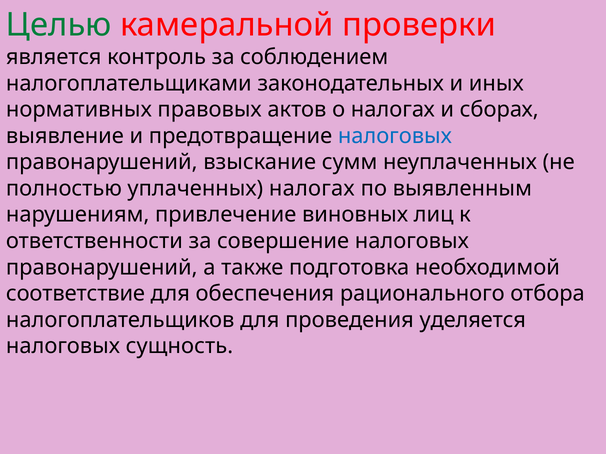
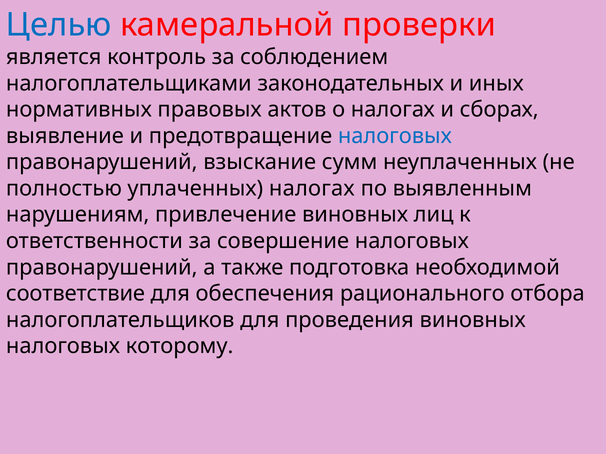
Целью colour: green -> blue (59, 25)
проведения уделяется: уделяется -> виновных (473, 320)
сущность: сущность -> которому (180, 347)
